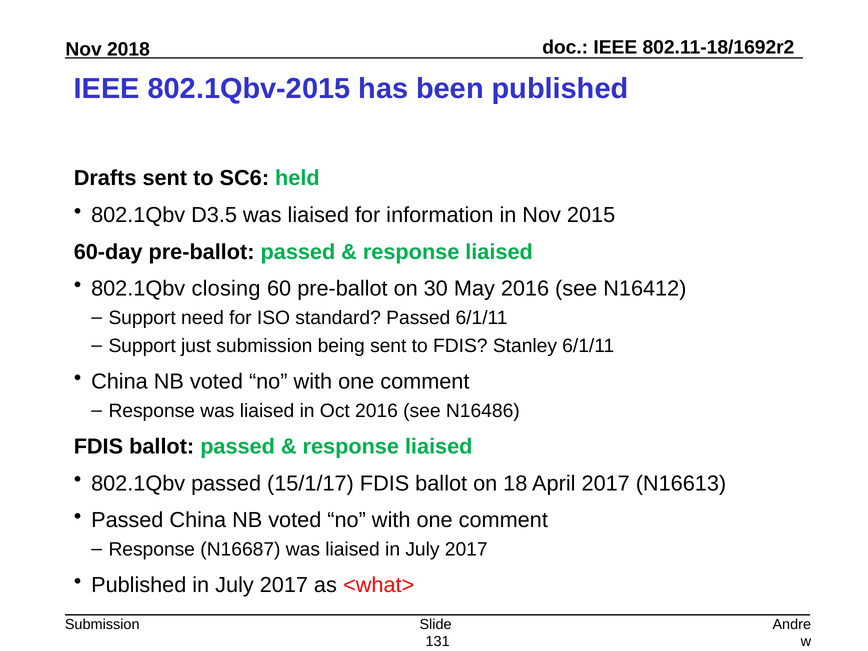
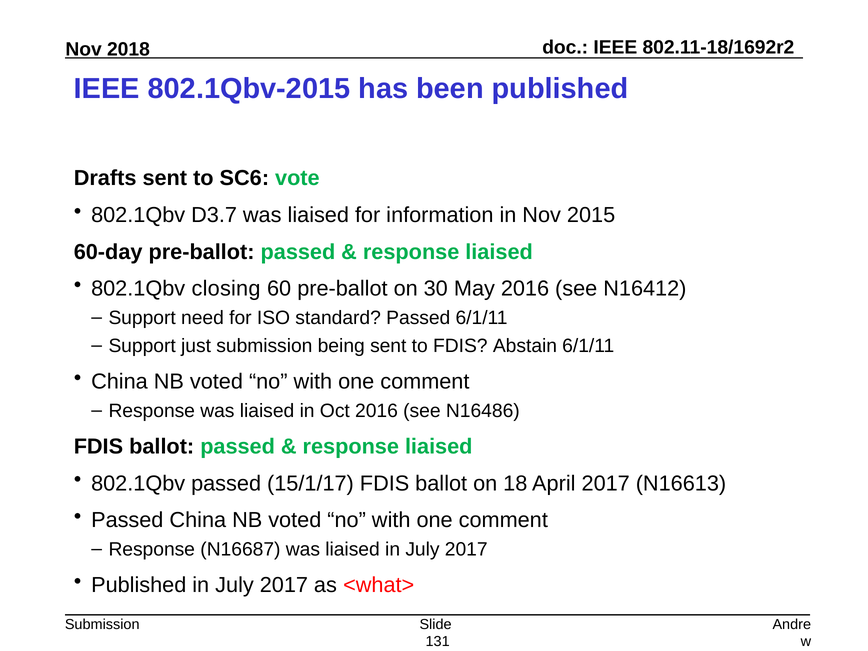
held: held -> vote (297, 178)
D3.5: D3.5 -> D3.7 (214, 215)
Stanley: Stanley -> Abstain (525, 346)
